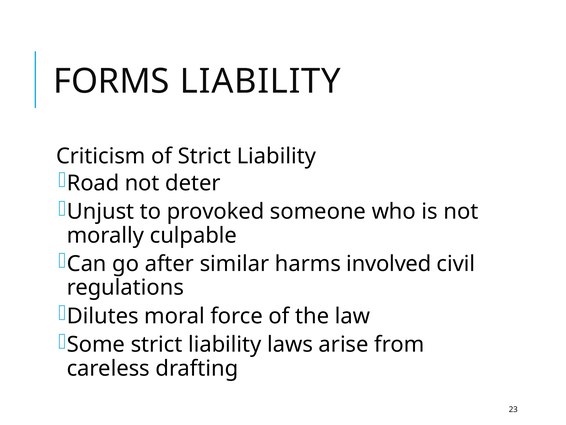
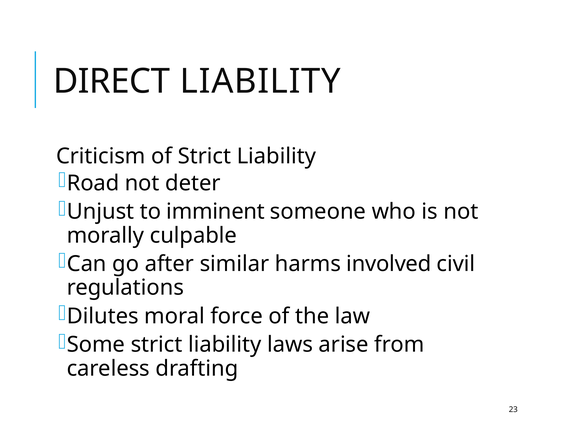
FORMS: FORMS -> DIRECT (112, 81)
provoked: provoked -> imminent (216, 211)
